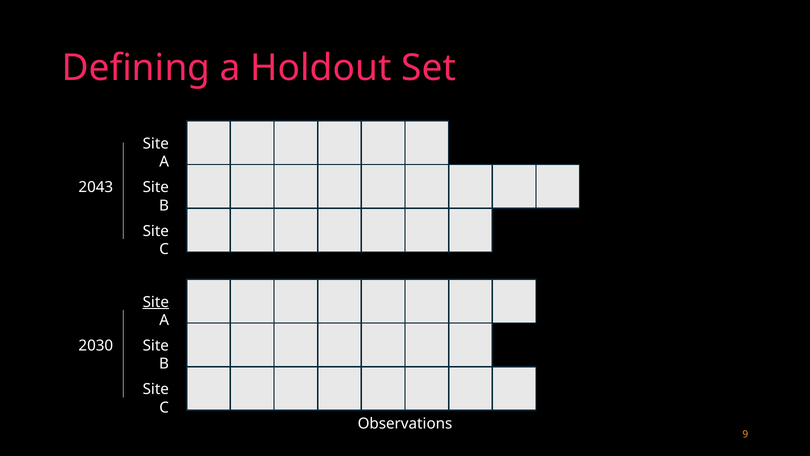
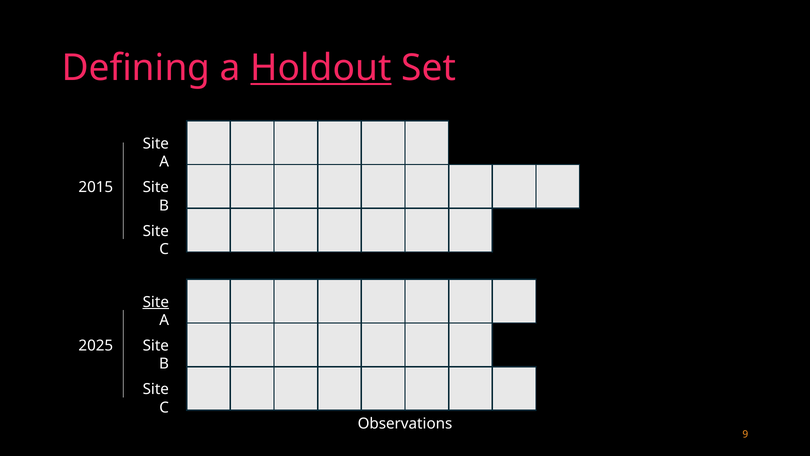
Holdout underline: none -> present (321, 68)
2043: 2043 -> 2015 (96, 187)
2030: 2030 -> 2025 (96, 345)
